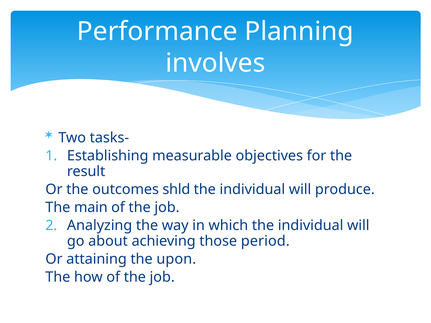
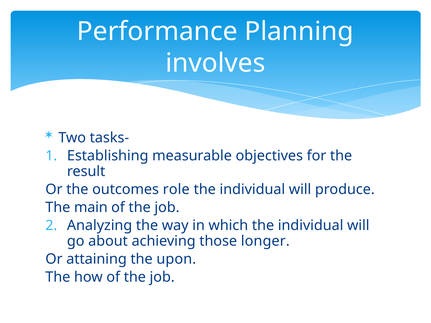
shld: shld -> role (176, 190)
period: period -> longer (265, 241)
